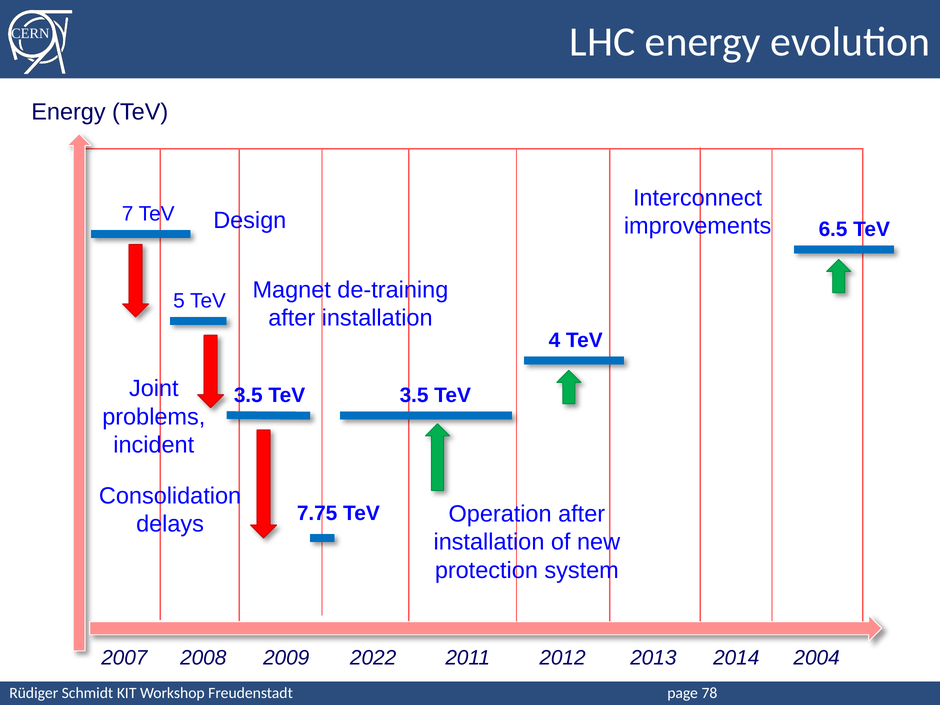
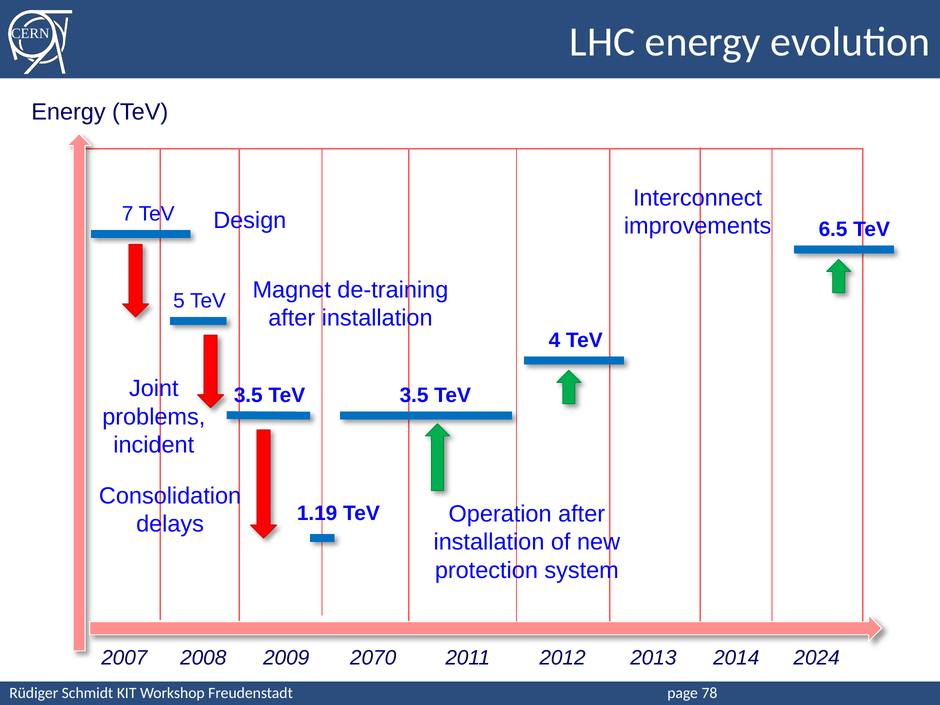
7.75: 7.75 -> 1.19 (317, 513)
2022: 2022 -> 2070 (373, 658)
2004: 2004 -> 2024 (817, 658)
